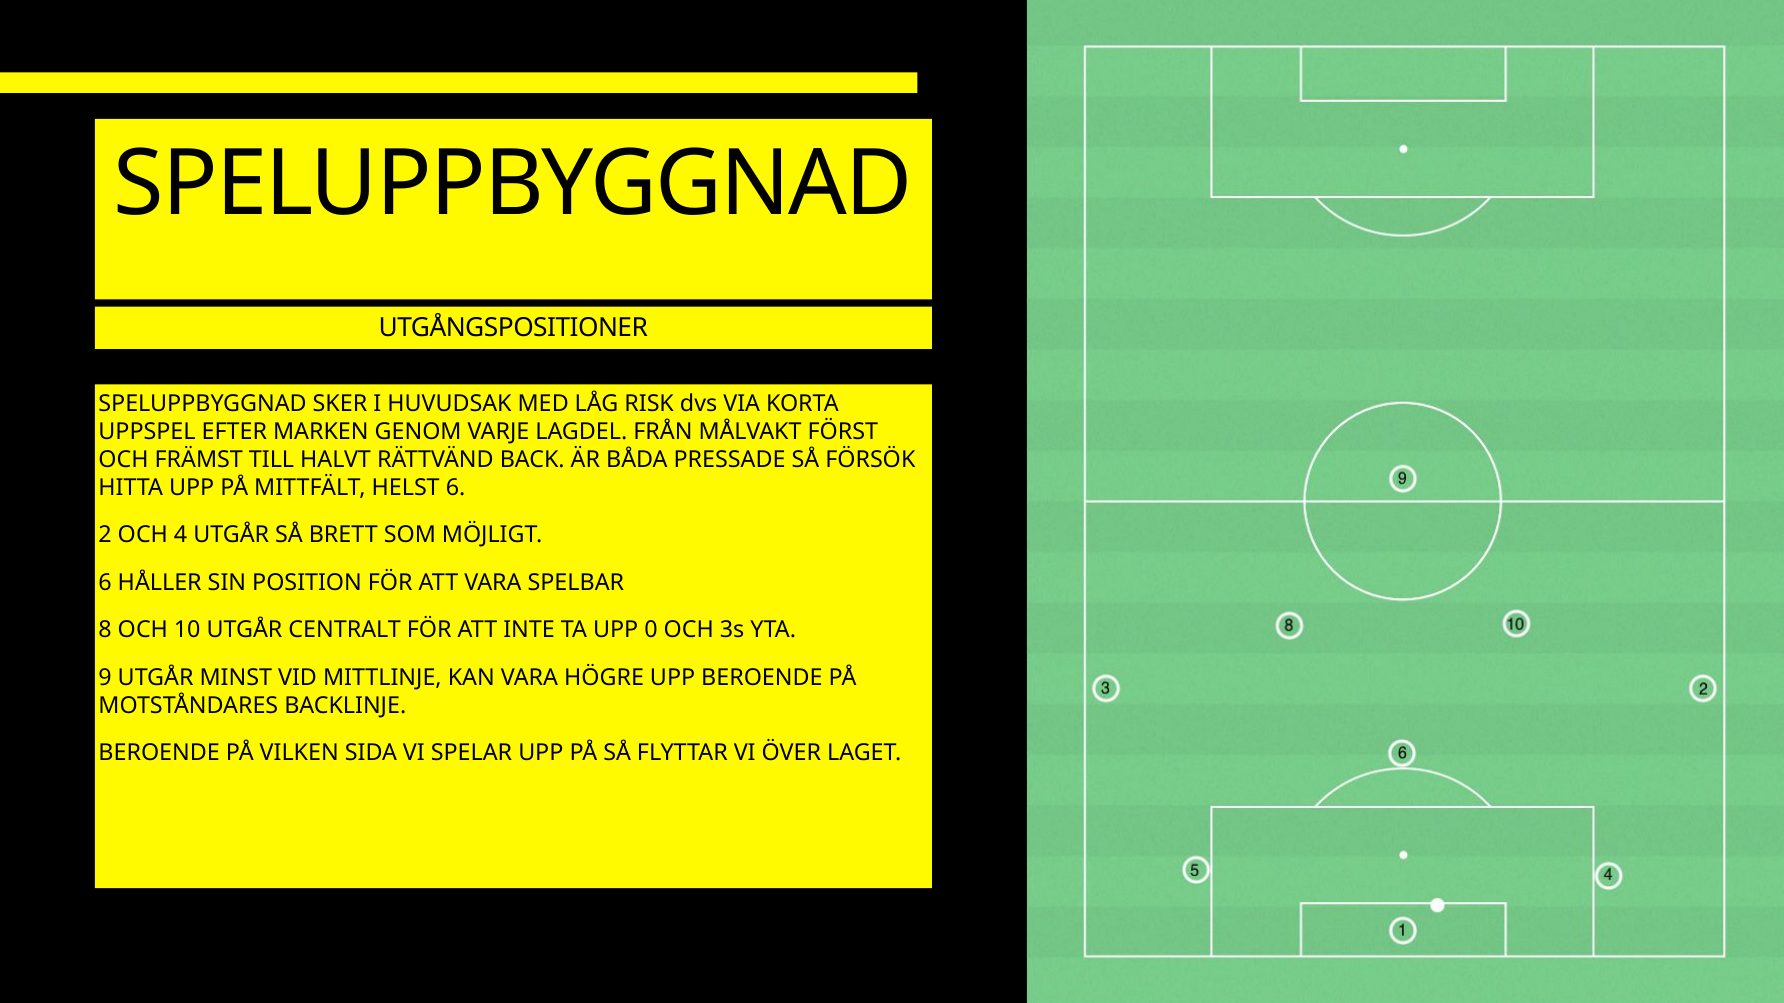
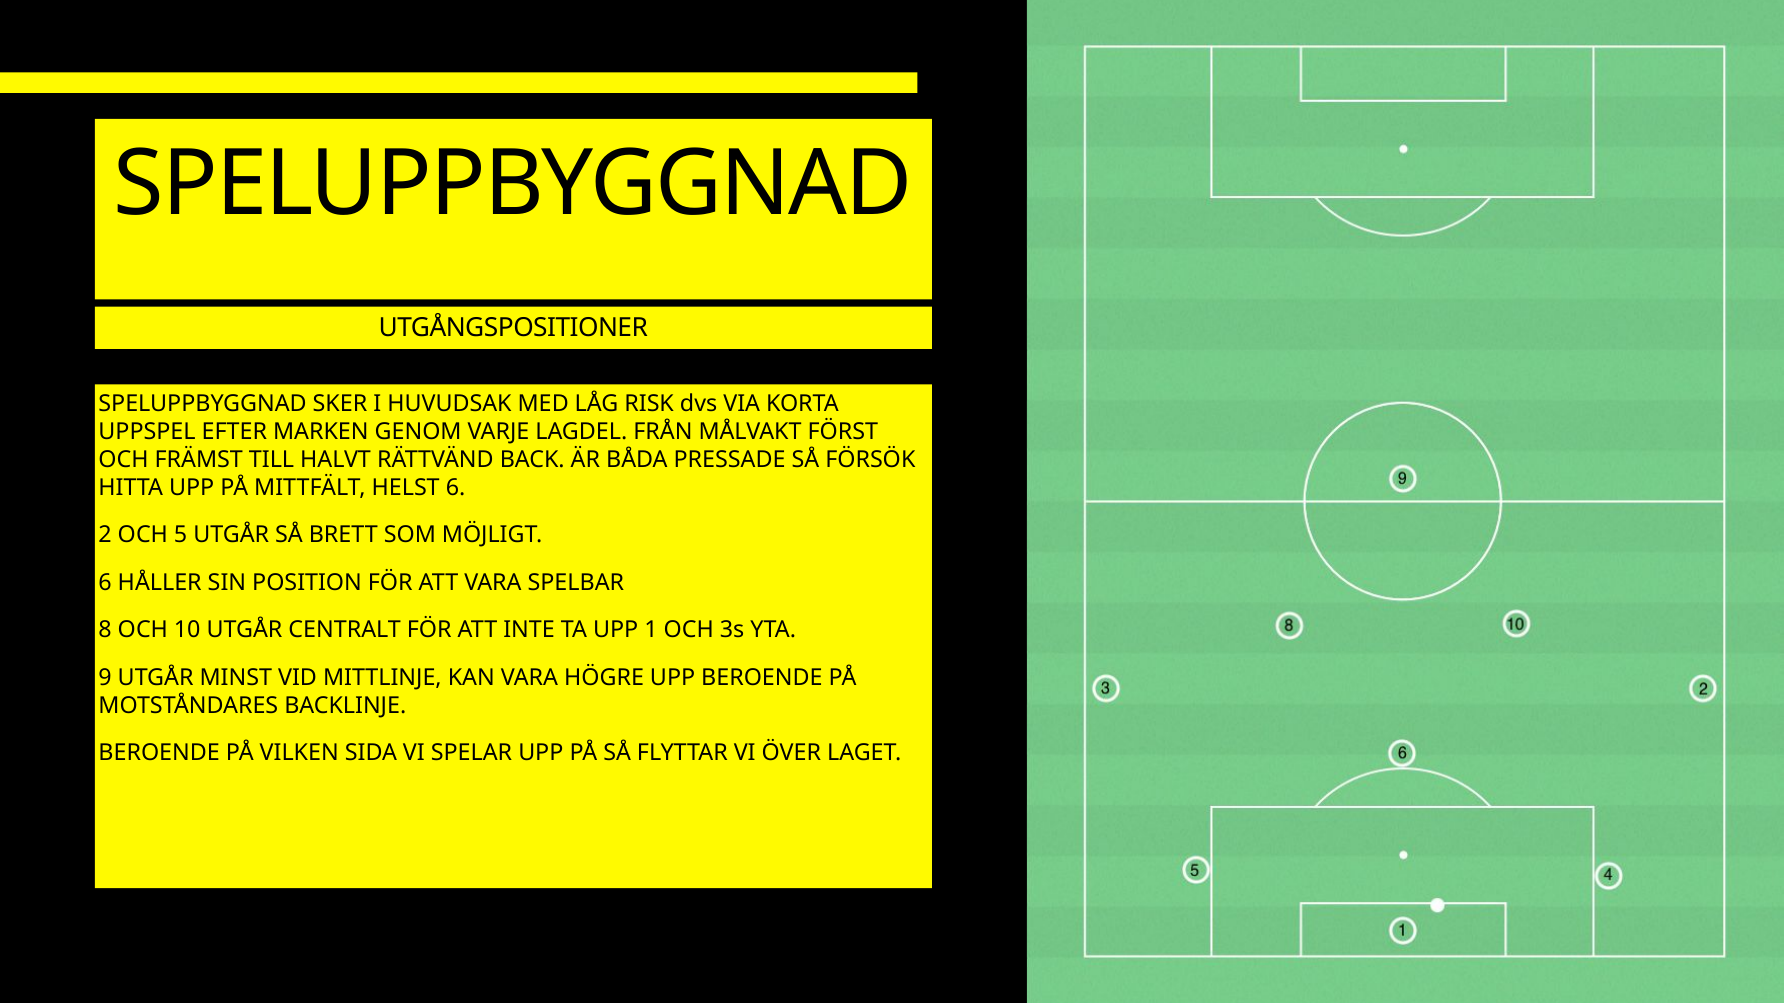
4: 4 -> 5 (181, 535)
0: 0 -> 1 (651, 630)
